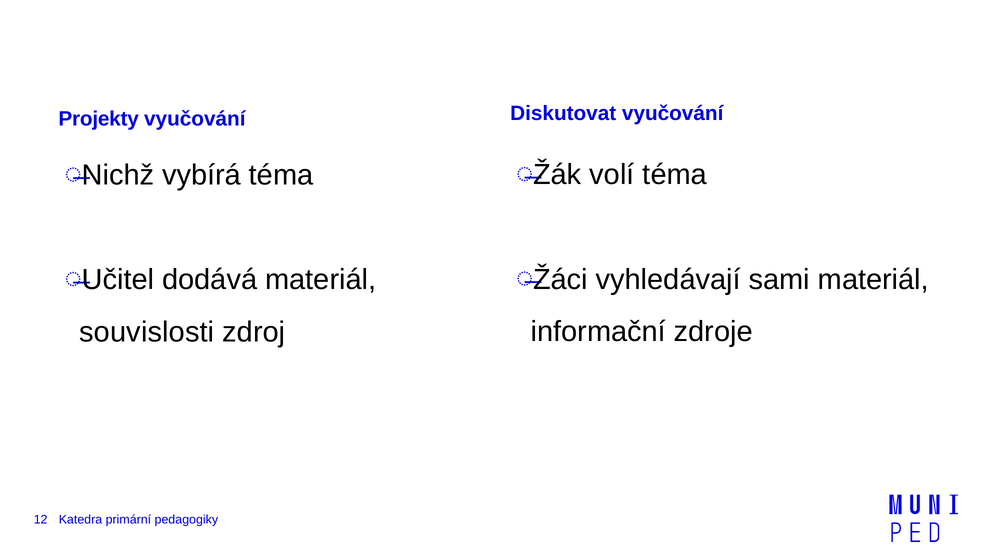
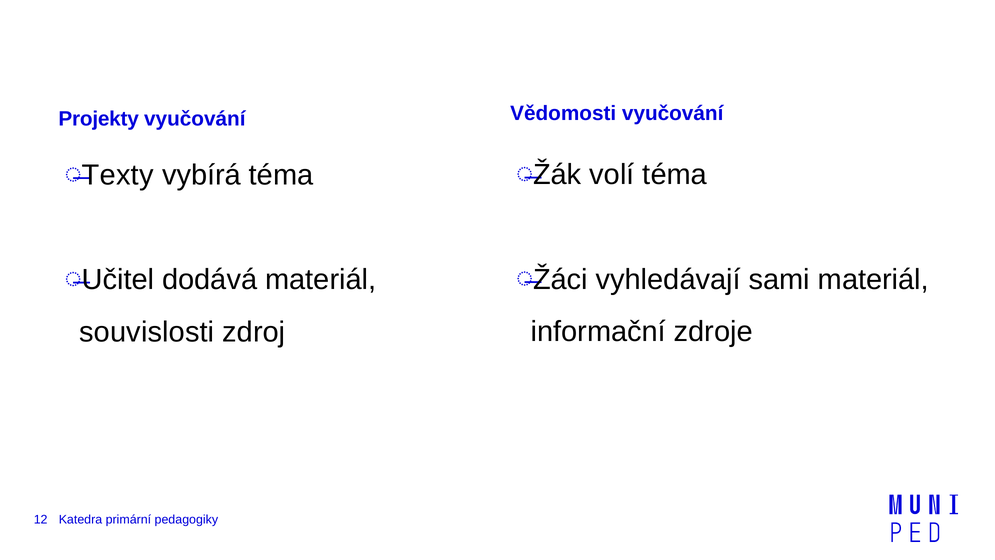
Diskutovat: Diskutovat -> Vědomosti (563, 113)
Nichž: Nichž -> Texty (118, 175)
